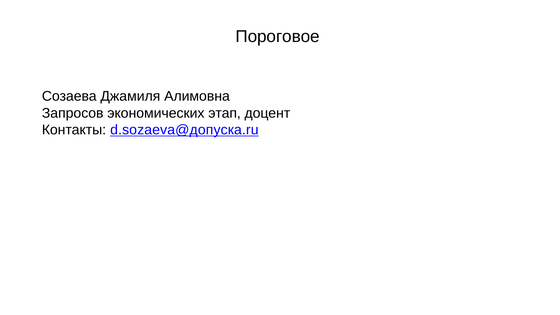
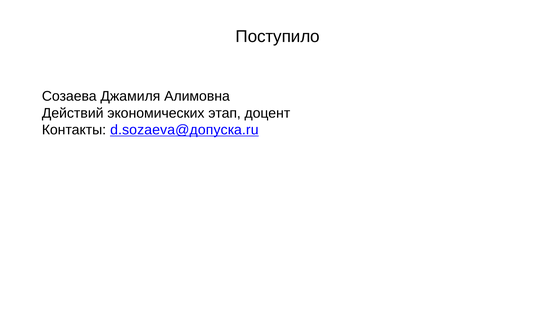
Пороговое: Пороговое -> Поступило (278, 37)
Запросов: Запросов -> Действий (73, 113)
